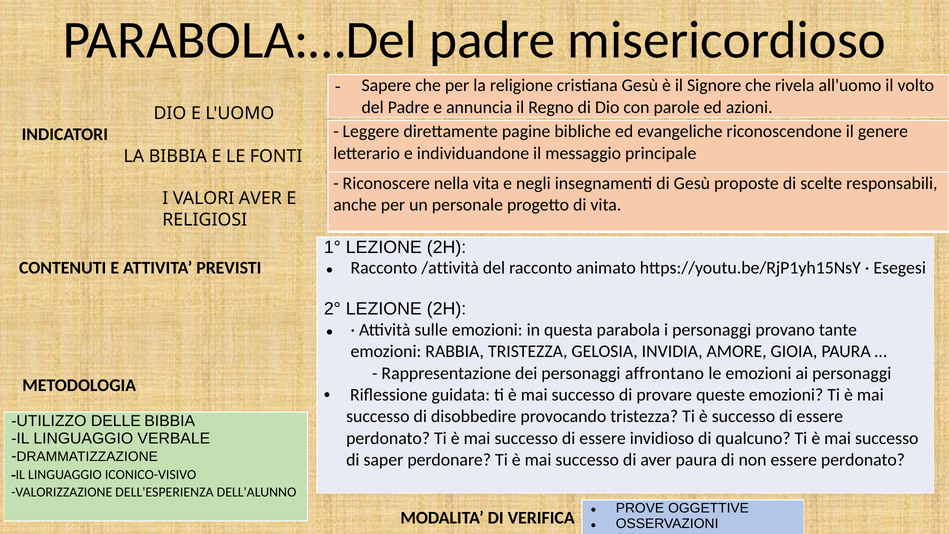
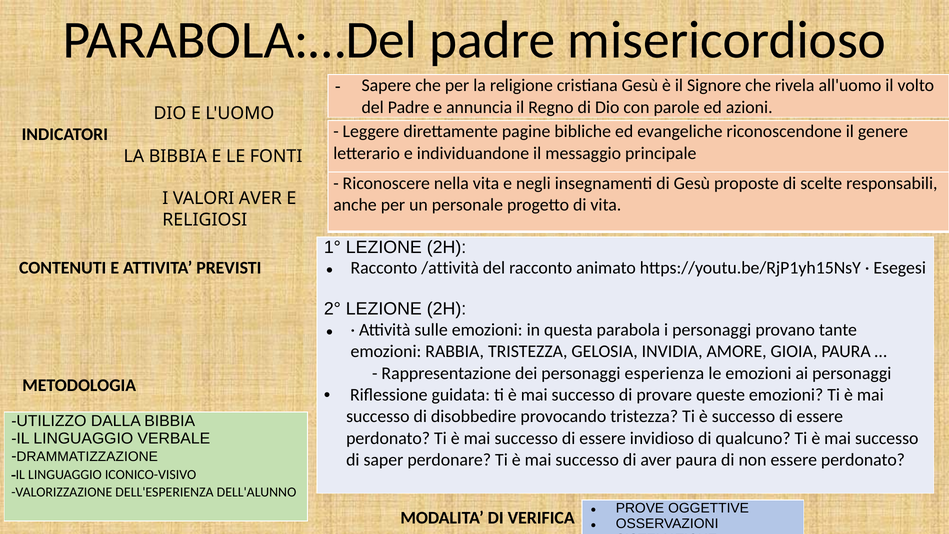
affrontano: affrontano -> esperienza (664, 373)
DELLE: DELLE -> DALLA (116, 421)
